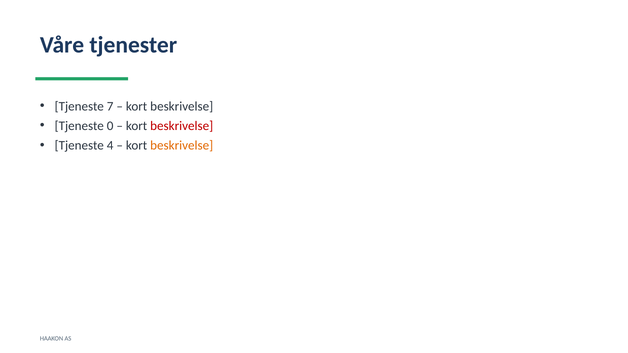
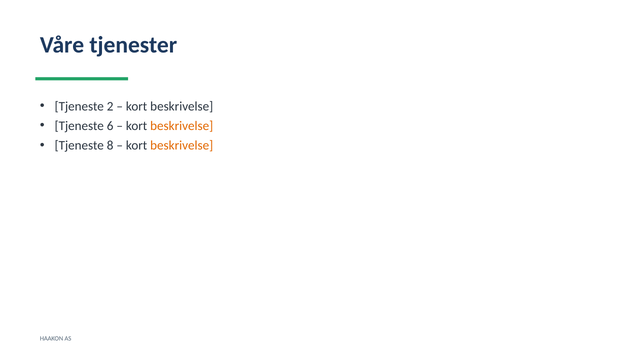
7: 7 -> 2 (110, 106)
0: 0 -> 6 (110, 126)
beskrivelse colour: red -> orange (182, 126)
4: 4 -> 8 (110, 146)
